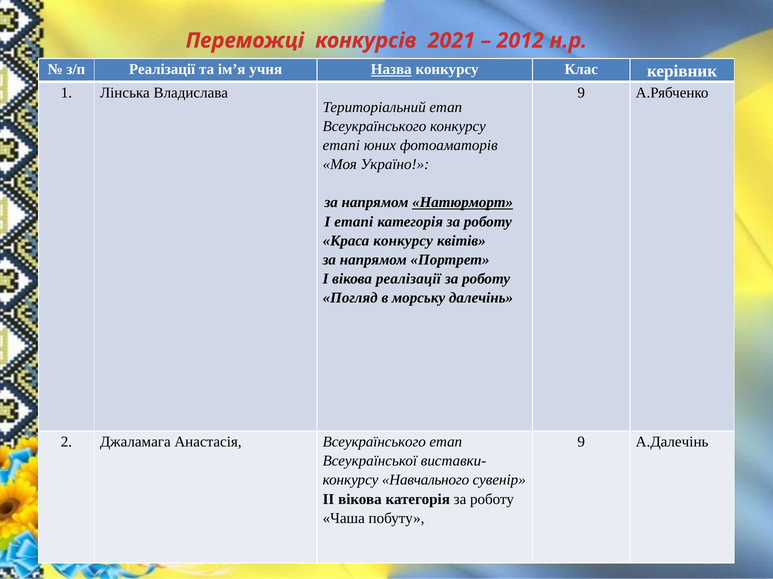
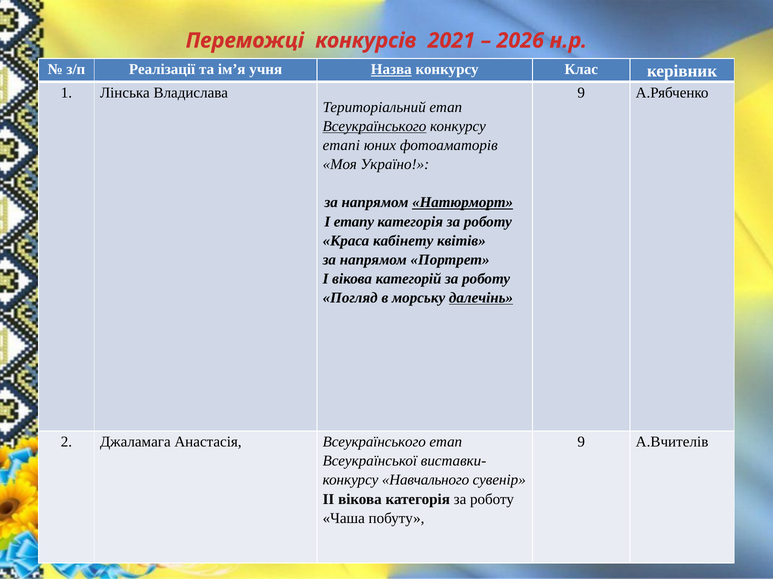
2012: 2012 -> 2026 (520, 41)
Всеукраїнського underline: none -> present (375, 126)
І етапі: етапі -> етапу (354, 222)
Краса конкурсу: конкурсу -> кабінету (403, 241)
вікова реалізації: реалізації -> категорій (409, 279)
далечінь underline: none -> present (481, 298)
А.Далечінь: А.Далечінь -> А.Вчителів (672, 442)
